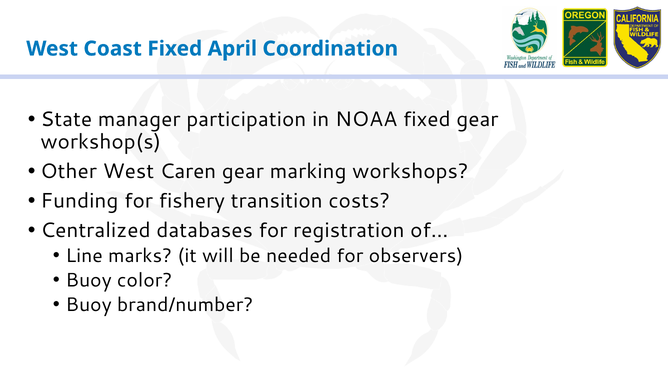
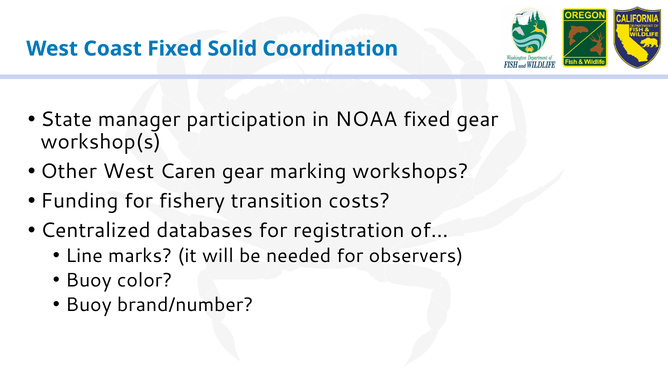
April: April -> Solid (232, 49)
